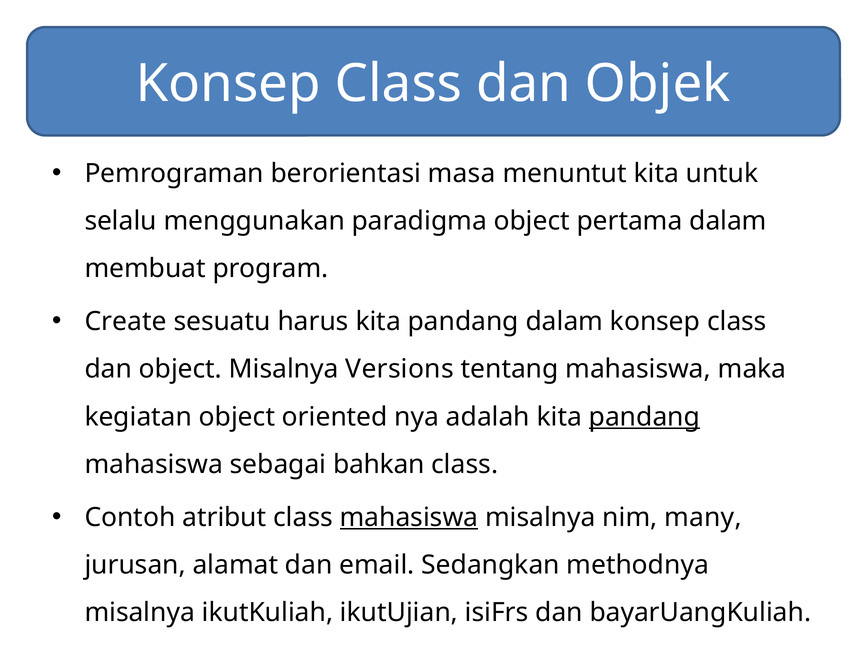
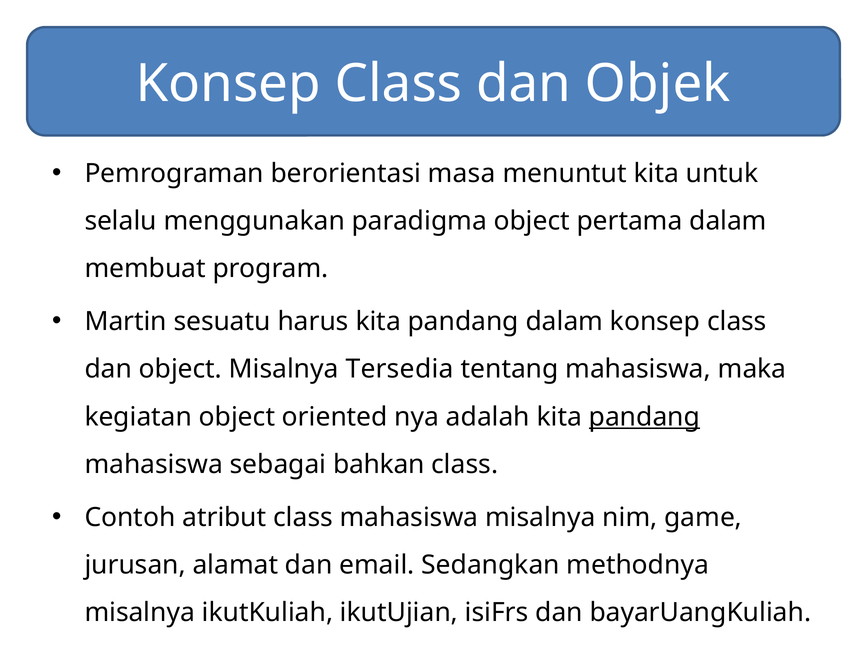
Create: Create -> Martin (126, 322)
Versions: Versions -> Tersedia (400, 369)
mahasiswa underline: present -> none (409, 518)
many: many -> game (703, 518)
